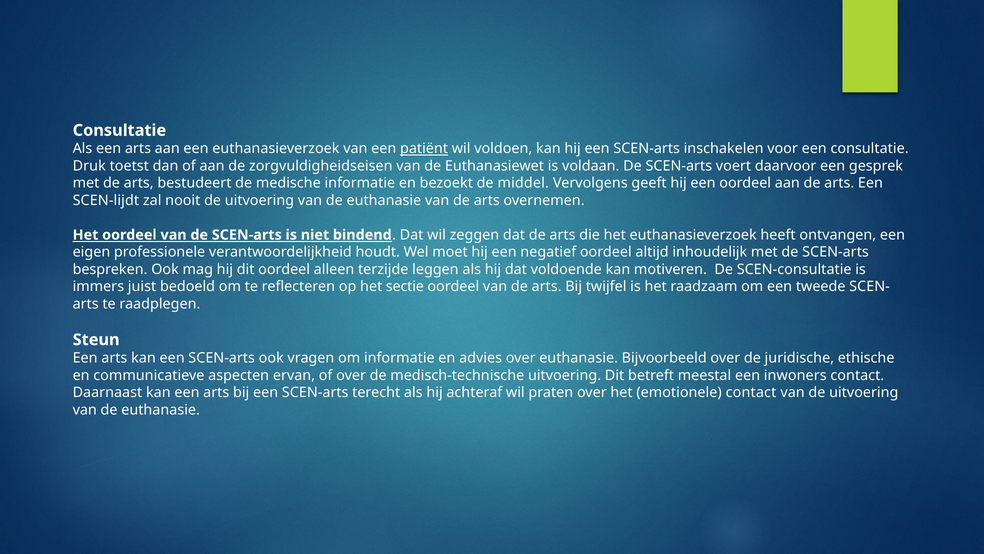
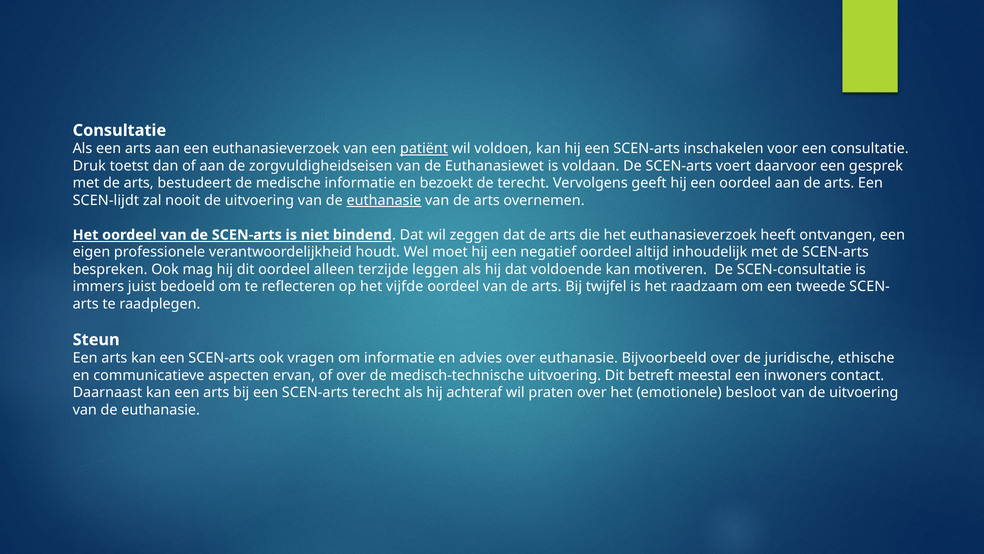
de middel: middel -> terecht (523, 183)
euthanasie underline: none -> present (384, 200)
sectie: sectie -> vijfde (405, 286)
emotionele contact: contact -> besloot (751, 392)
